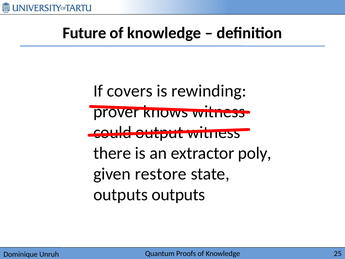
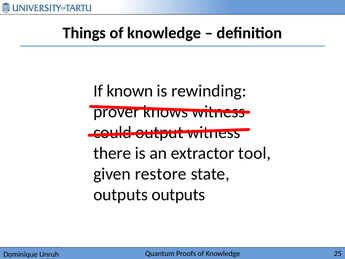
Future: Future -> Things (84, 33)
covers: covers -> known (130, 91)
poly: poly -> tool (255, 153)
